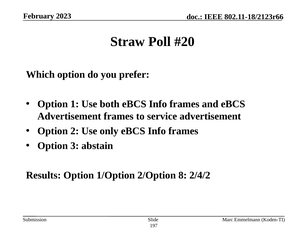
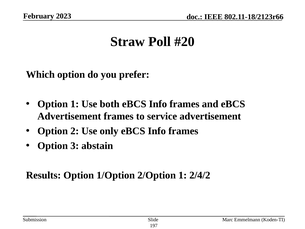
2/Option 8: 8 -> 1 (183, 175)
